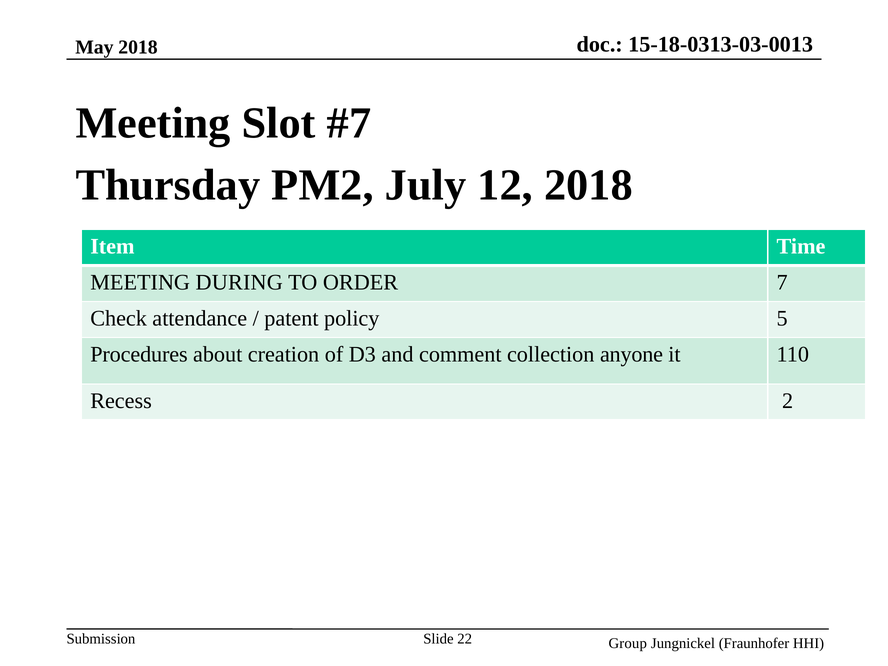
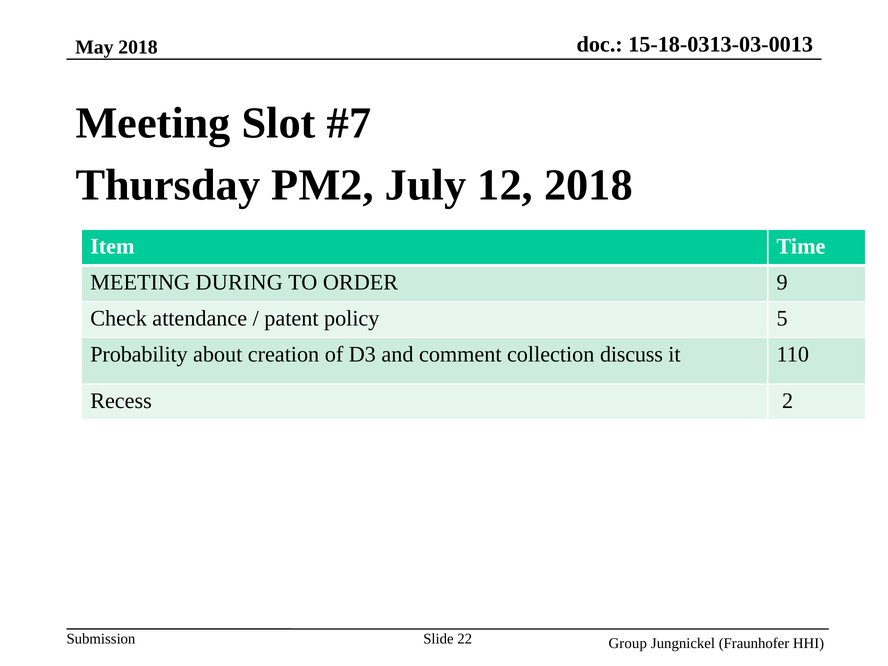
7: 7 -> 9 (782, 282)
Procedures: Procedures -> Probability (139, 354)
anyone: anyone -> discuss (631, 354)
